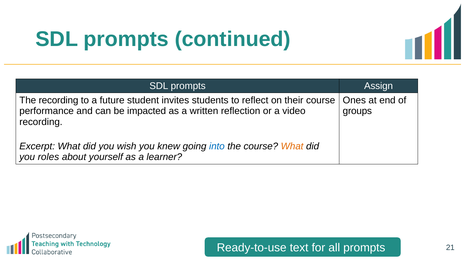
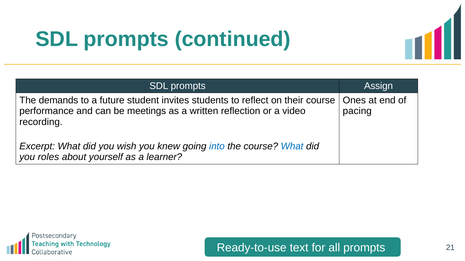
The recording: recording -> demands (58, 100)
impacted: impacted -> meetings (147, 111)
groups: groups -> pacing (357, 111)
What colour: orange -> blue (292, 147)
